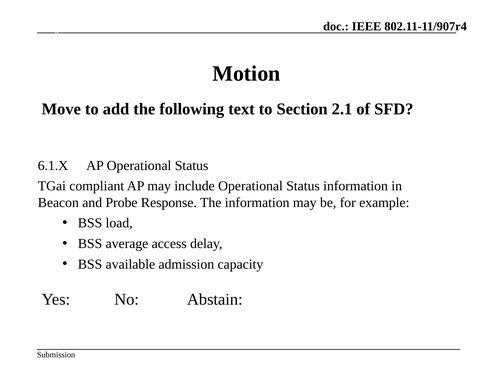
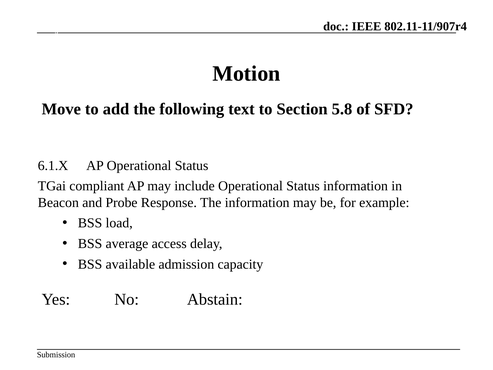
2.1: 2.1 -> 5.8 (342, 109)
